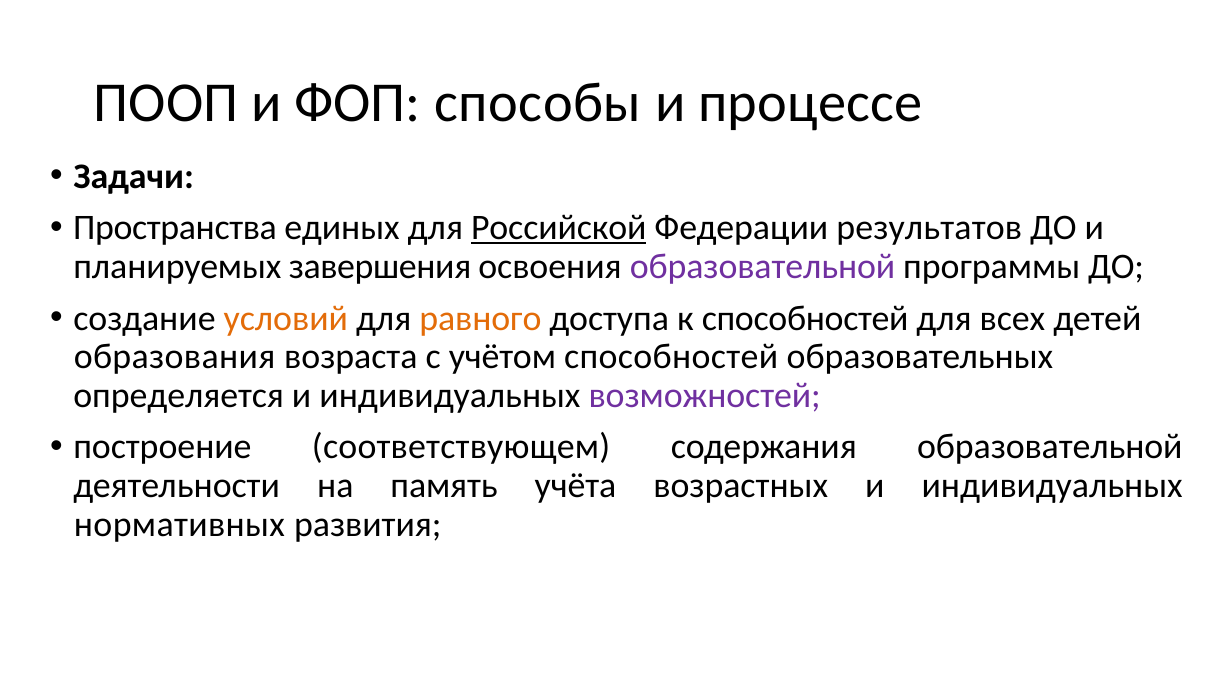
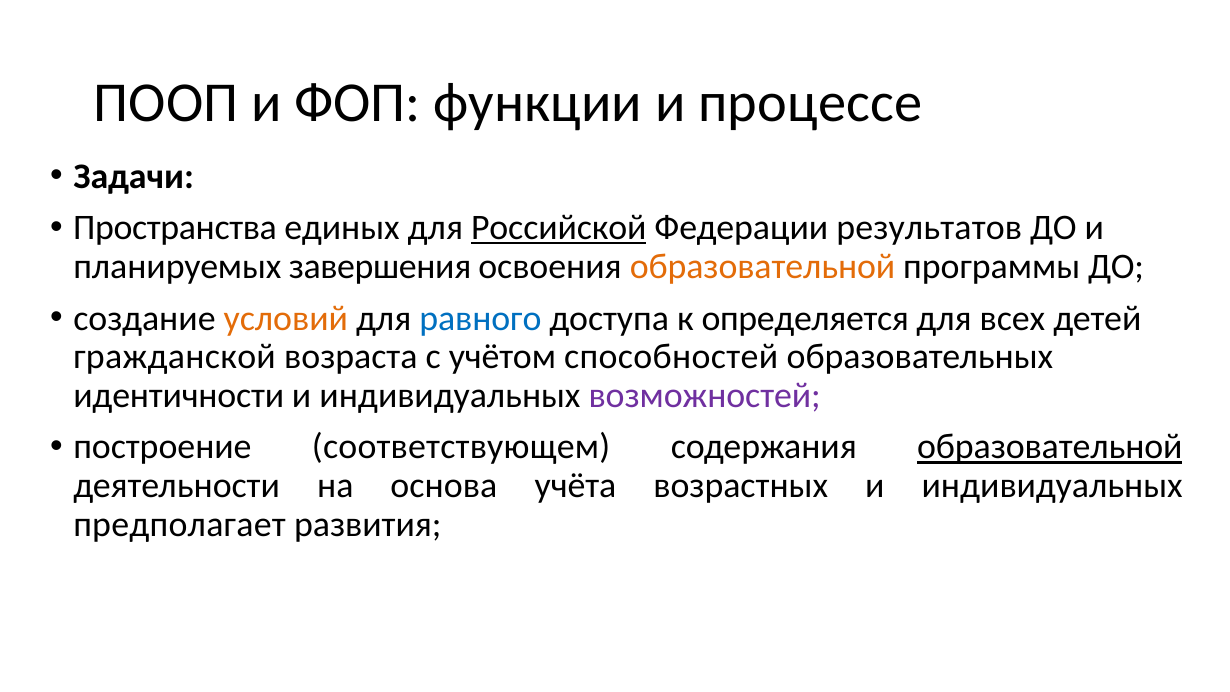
способы: способы -> функции (538, 103)
образовательной colour: purple -> orange (763, 267)
равного colour: orange -> blue (480, 318)
к способностей: способностей -> определяется (805, 318)
образования: образования -> гражданской (175, 357)
определяется: определяется -> идентичности (179, 395)
образовательной underline: none -> present (1050, 447)
память: память -> основа (444, 486)
нормативных: нормативных -> предполагает (180, 524)
